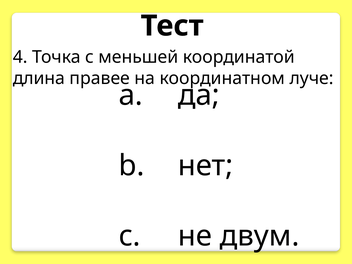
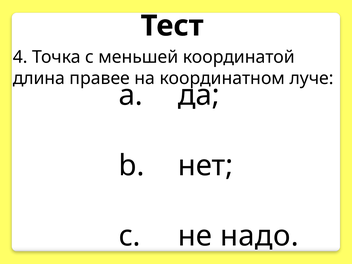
двум: двум -> надо (259, 236)
